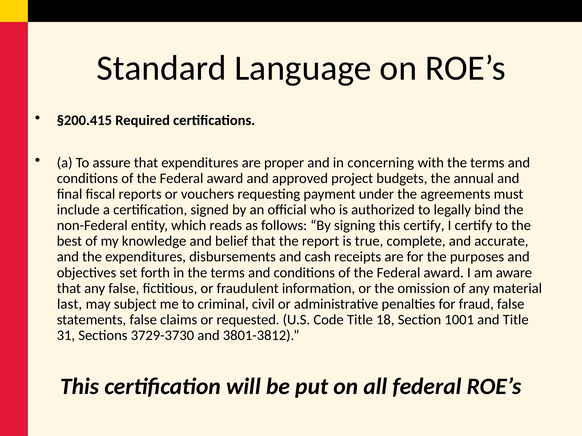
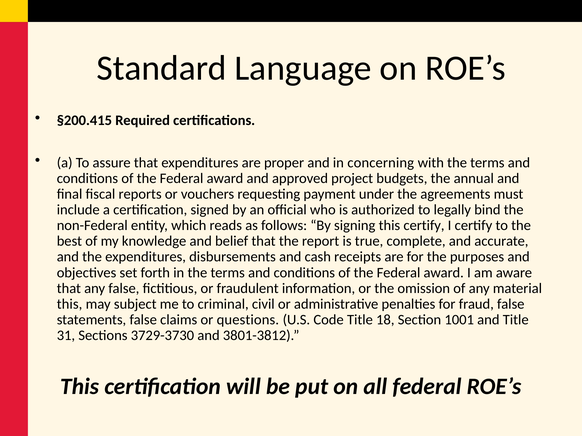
last: last -> this (70, 304)
requested: requested -> questions (248, 320)
